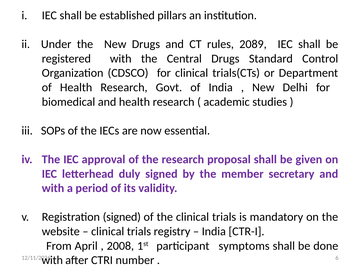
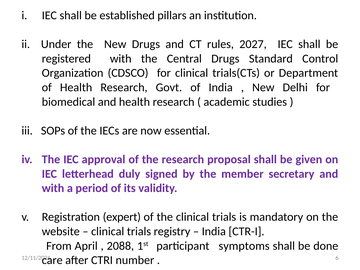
2089: 2089 -> 2027 (253, 44)
Registration signed: signed -> expert (122, 217)
2008: 2008 -> 2088 (120, 246)
with: with -> care (52, 260)
